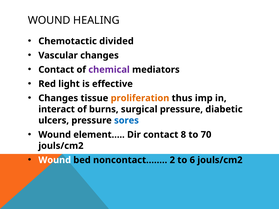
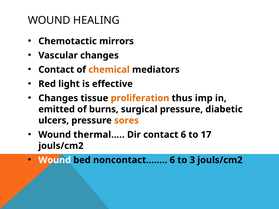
divided: divided -> mirrors (117, 41)
chemical colour: purple -> orange (109, 70)
interact: interact -> emitted (57, 109)
sores colour: blue -> orange (126, 121)
element…: element… -> thermal… (99, 135)
contact 8: 8 -> 6 (183, 135)
70: 70 -> 17 (206, 135)
noncontact…… 2: 2 -> 6 (172, 160)
6: 6 -> 3 (192, 160)
